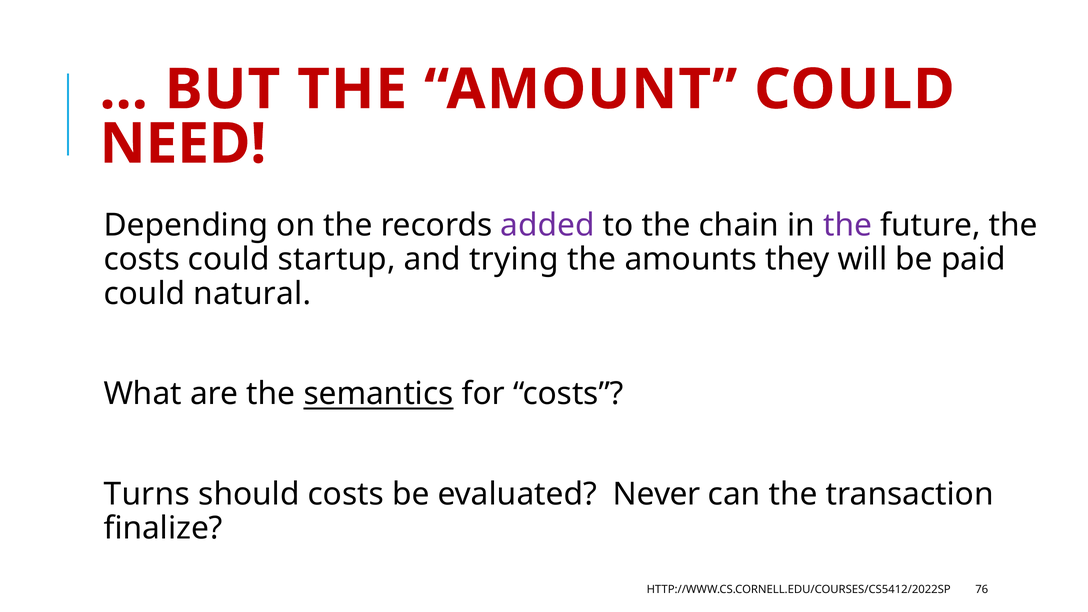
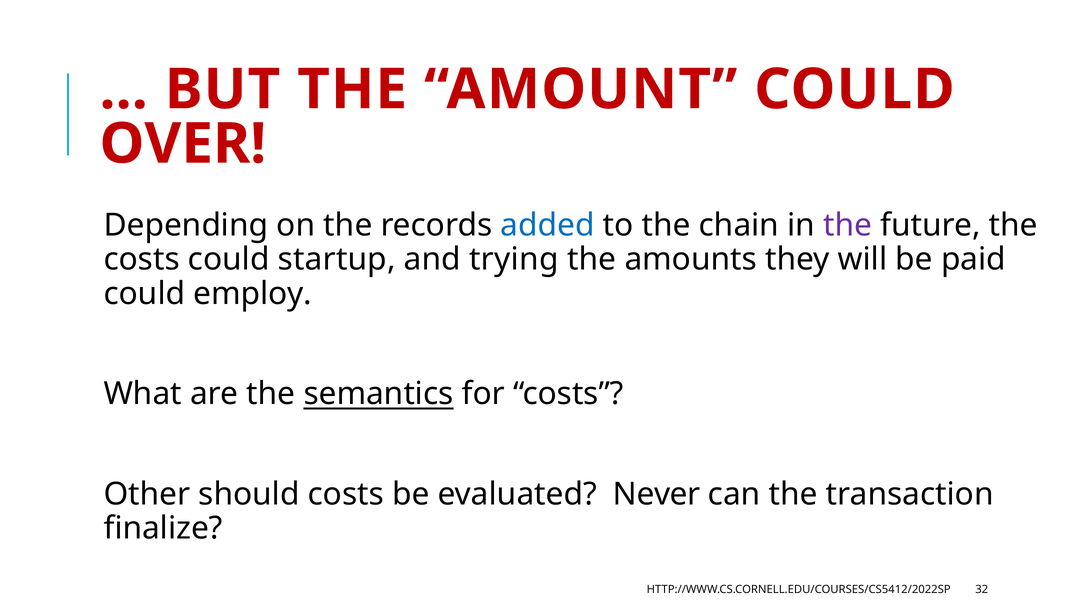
NEED: NEED -> OVER (183, 144)
added colour: purple -> blue (548, 225)
natural: natural -> employ (253, 294)
Turns: Turns -> Other (147, 494)
76: 76 -> 32 (982, 590)
